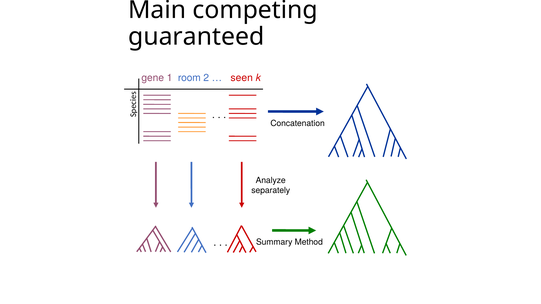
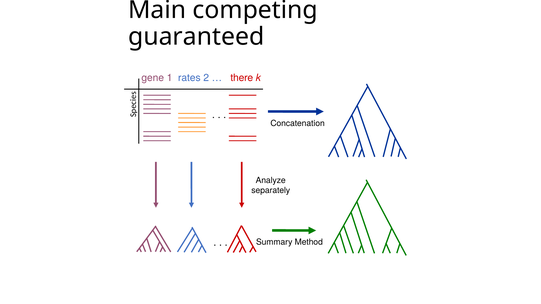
room: room -> rates (189, 78)
seen: seen -> there (242, 78)
